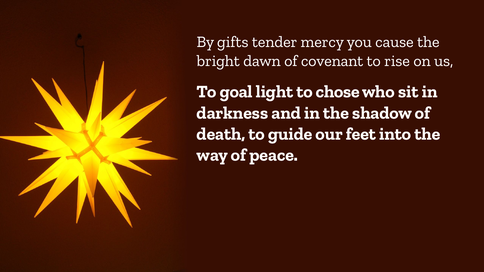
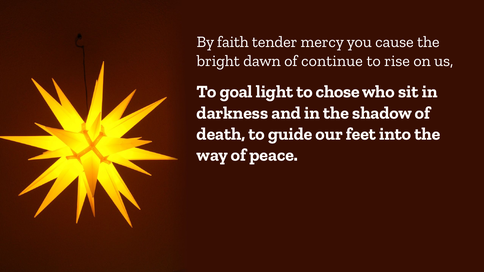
gifts: gifts -> faith (233, 42)
covenant: covenant -> continue (332, 61)
